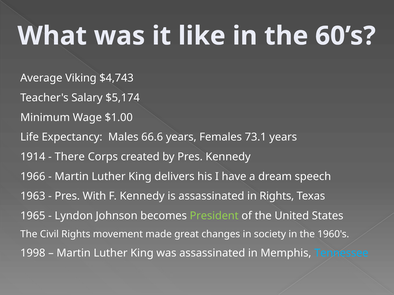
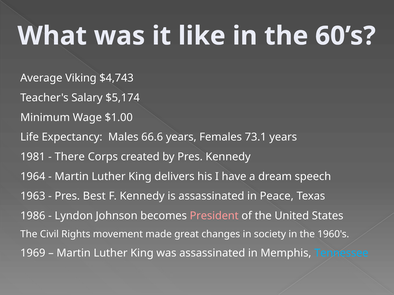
1914: 1914 -> 1981 (33, 157)
1966: 1966 -> 1964 (33, 177)
With: With -> Best (94, 196)
in Rights: Rights -> Peace (277, 196)
1965: 1965 -> 1986 (33, 216)
President colour: light green -> pink (214, 216)
1998: 1998 -> 1969 (33, 254)
